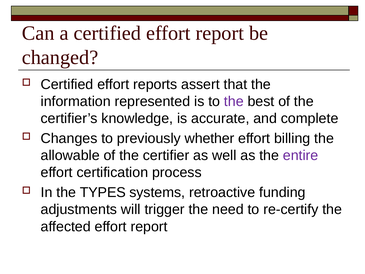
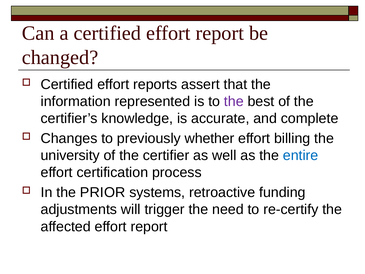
allowable: allowable -> university (70, 155)
entire colour: purple -> blue (301, 155)
TYPES: TYPES -> PRIOR (103, 192)
